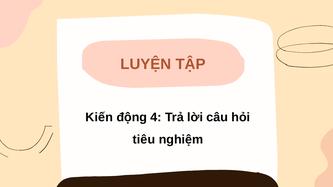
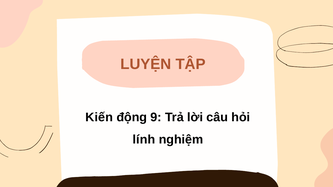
4: 4 -> 9 (156, 117)
tiêu: tiêu -> lính (144, 140)
